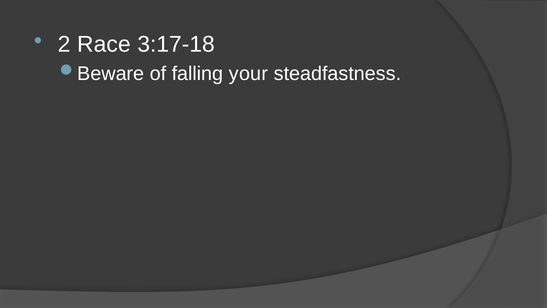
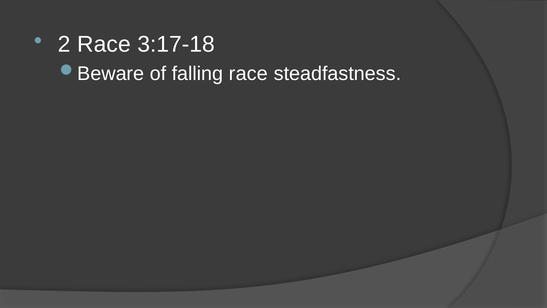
falling your: your -> race (248, 73)
